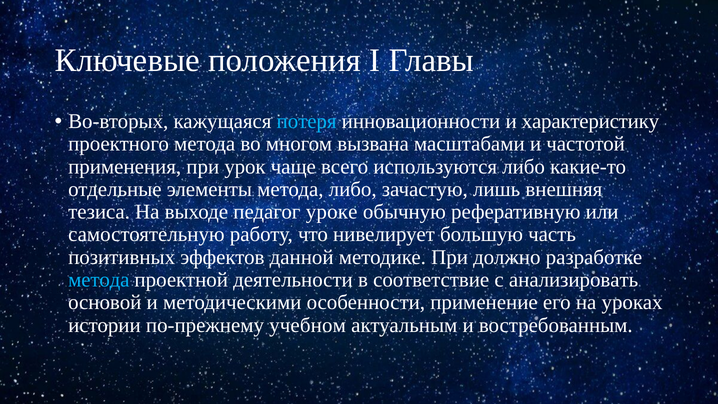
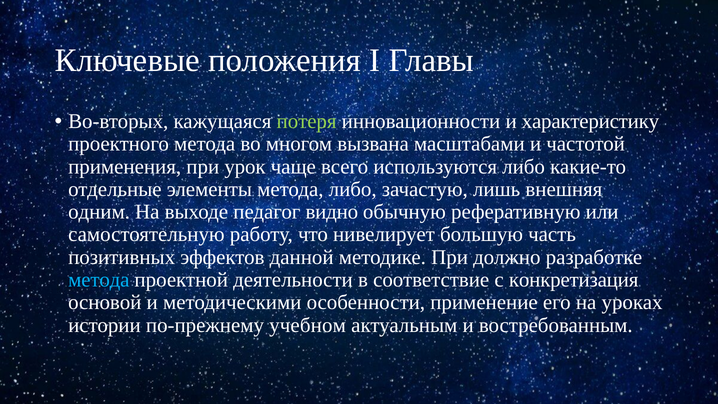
потеря colour: light blue -> light green (307, 121)
тезиса: тезиса -> одним (99, 212)
уроке: уроке -> видно (332, 212)
анализировать: анализировать -> конкретизация (574, 280)
